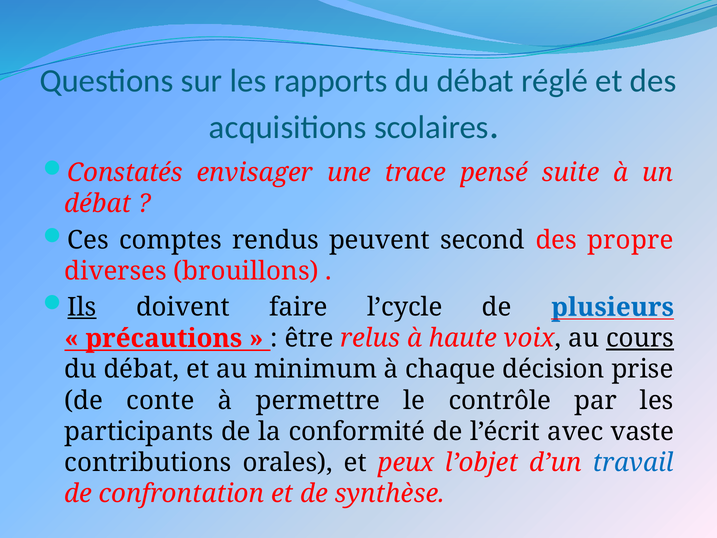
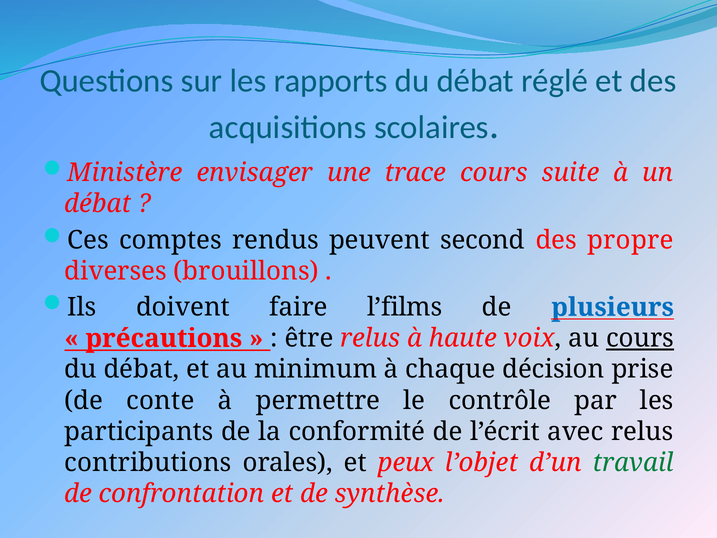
Constatés: Constatés -> Ministère (125, 173)
trace pensé: pensé -> cours (494, 173)
Ils underline: present -> none (82, 307)
l’cycle: l’cycle -> l’films (405, 307)
avec vaste: vaste -> relus (642, 431)
travail colour: blue -> green (633, 462)
